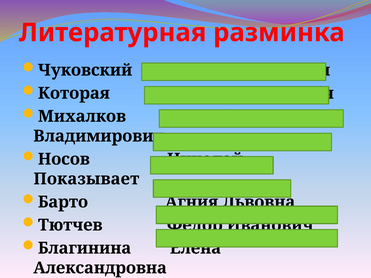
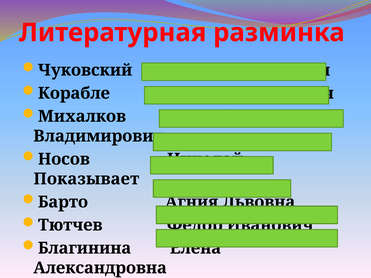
Которая: Которая -> Корабле (74, 93)
